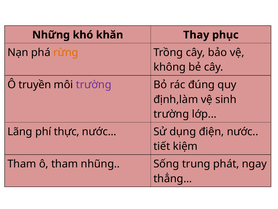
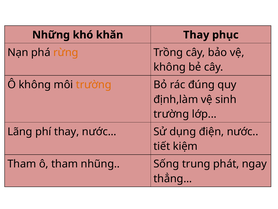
Ô truyền: truyền -> không (35, 85)
trường colour: purple -> orange (94, 85)
phí thực: thực -> thay (67, 131)
